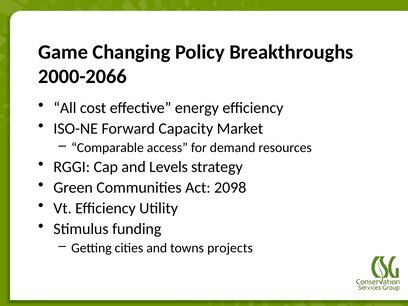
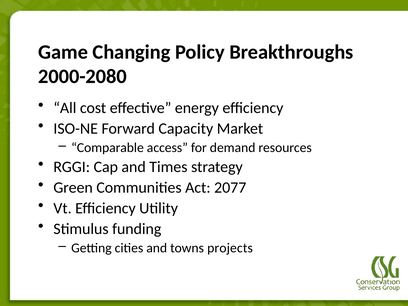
2000-2066: 2000-2066 -> 2000-2080 (82, 77)
Levels: Levels -> Times (168, 167)
2098: 2098 -> 2077 (230, 187)
